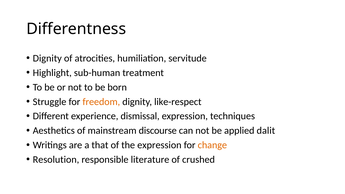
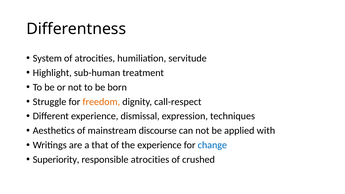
Dignity: Dignity -> System (47, 58)
like-respect: like-respect -> call-respect (178, 102)
dalit: dalit -> with (266, 131)
the expression: expression -> experience (159, 145)
change colour: orange -> blue (212, 145)
Resolution: Resolution -> Superiority (56, 160)
responsible literature: literature -> atrocities (150, 160)
